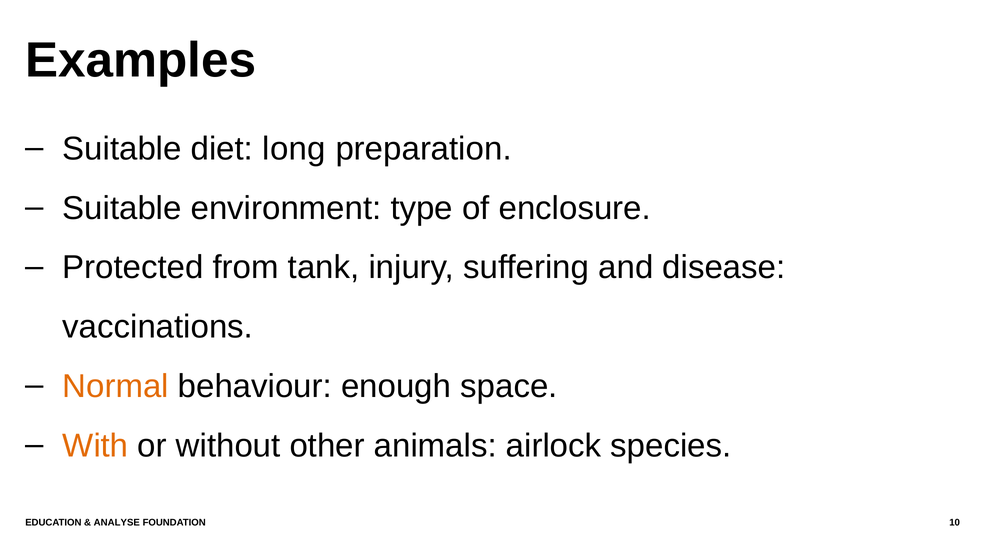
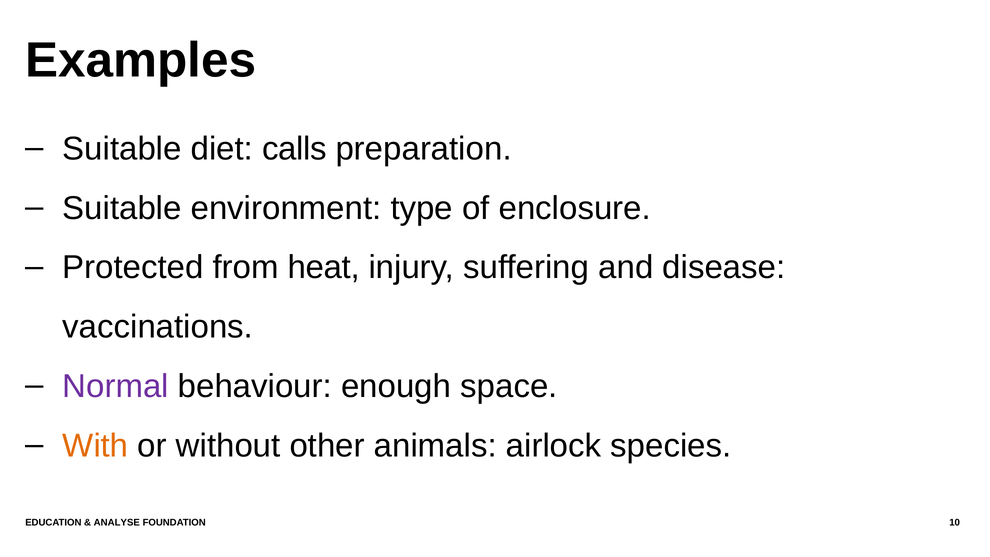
long: long -> calls (294, 149)
tank: tank -> heat (324, 268)
Normal colour: orange -> purple (116, 386)
